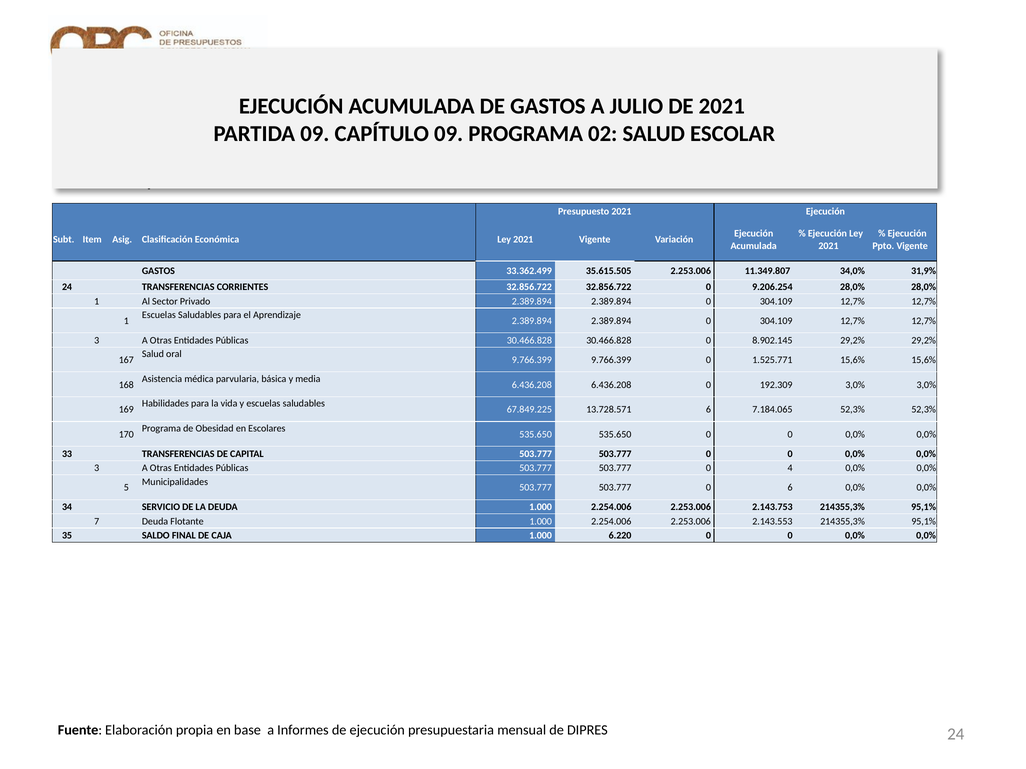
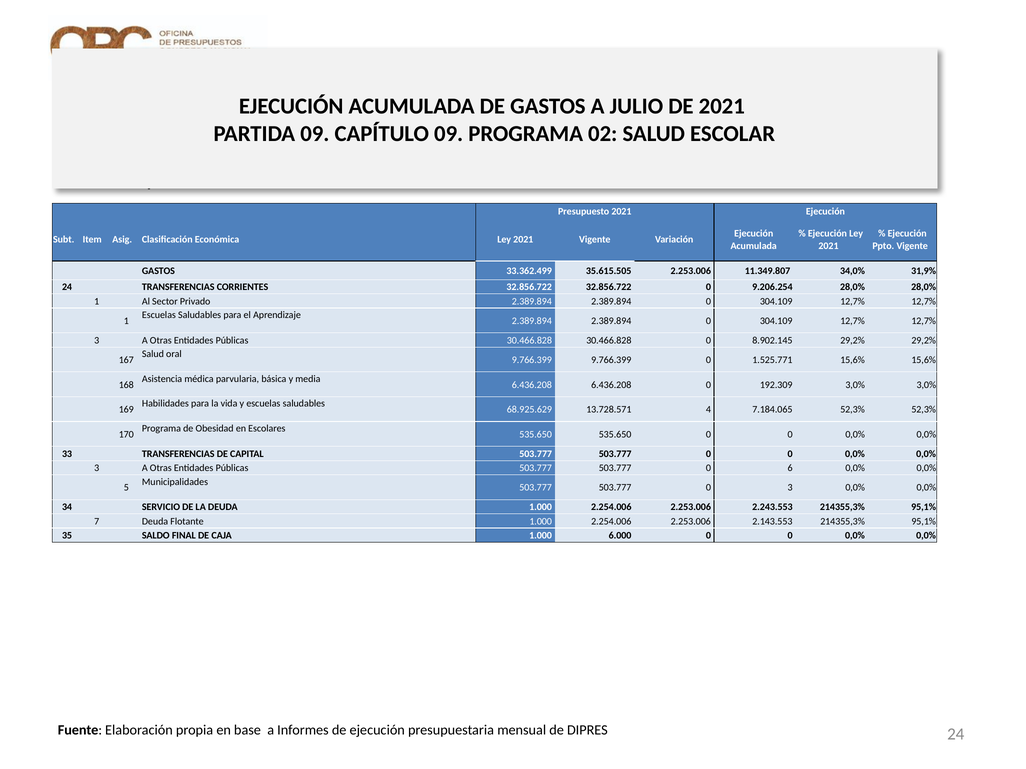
67.849.225: 67.849.225 -> 68.925.629 (529, 410)
13.728.571 6: 6 -> 4 (708, 410)
4: 4 -> 6 (790, 468)
0 6: 6 -> 3 (790, 488)
2.143.753: 2.143.753 -> 2.243.553 (772, 508)
6.220: 6.220 -> 6.000 (620, 536)
